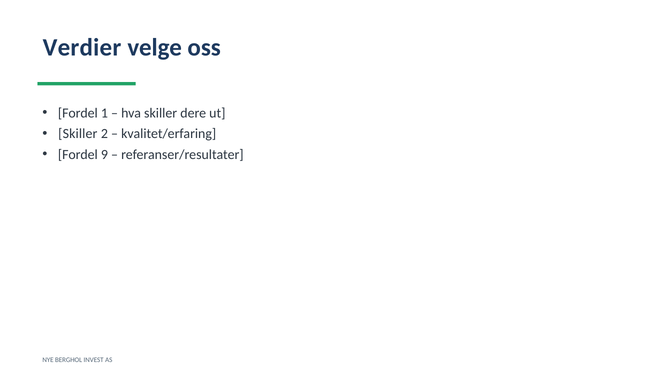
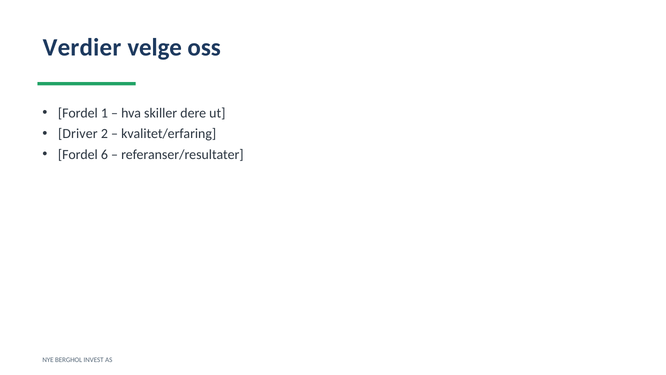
Skiller: Skiller -> Driver (78, 134)
9: 9 -> 6 (104, 154)
